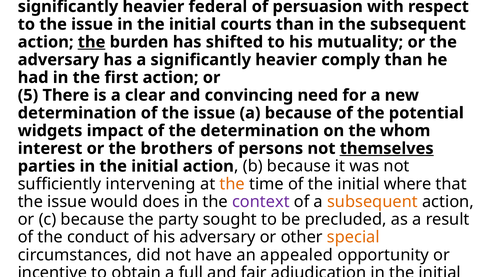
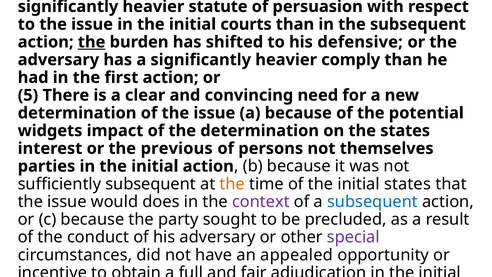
federal: federal -> statute (218, 7)
mutuality: mutuality -> defensive (360, 42)
the whom: whom -> states (405, 131)
brothers: brothers -> previous (177, 148)
themselves underline: present -> none (387, 148)
sufficiently intervening: intervening -> subsequent (151, 184)
initial where: where -> states (408, 184)
subsequent colour: orange -> blue (372, 202)
special colour: orange -> purple (353, 237)
